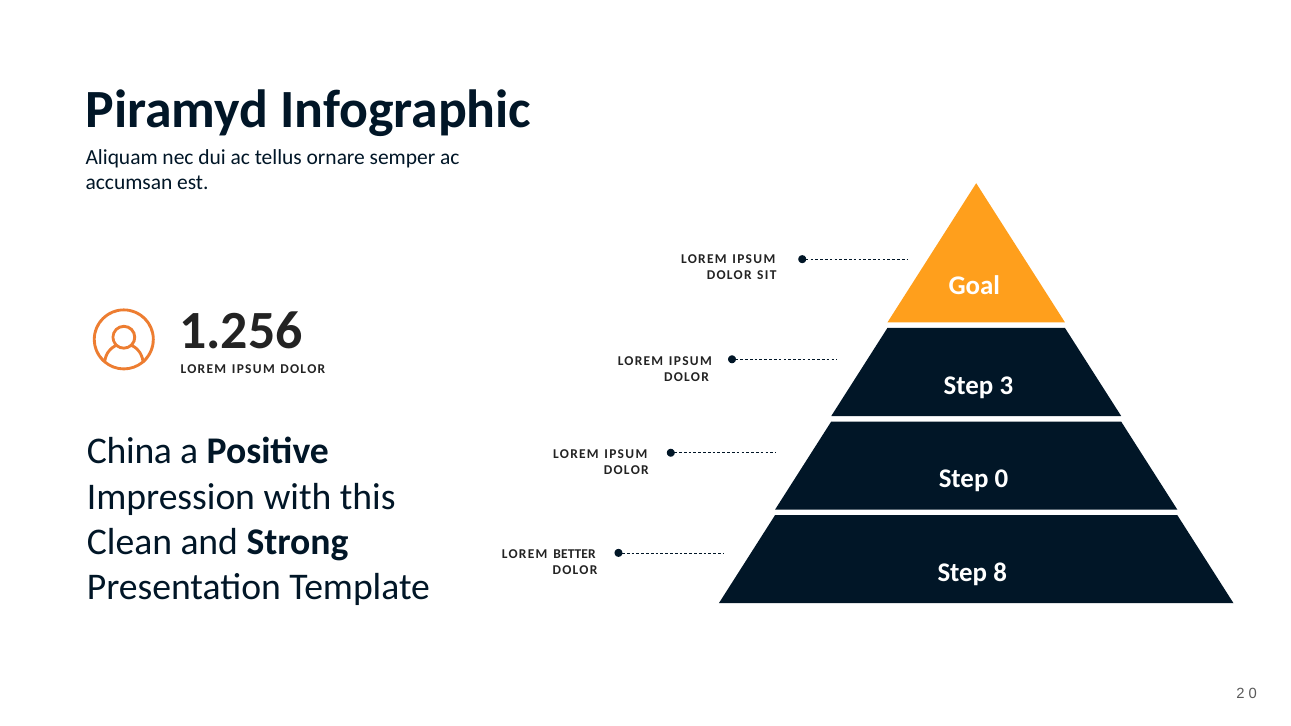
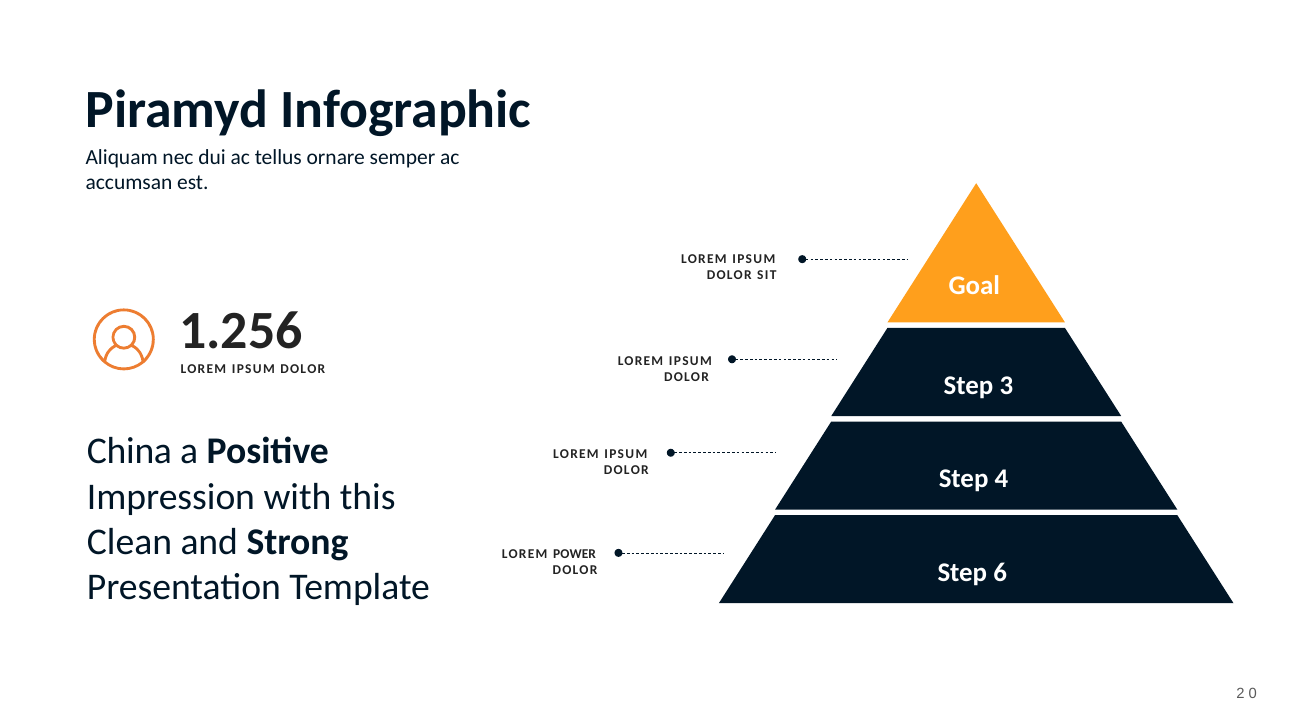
Step 0: 0 -> 4 (1001, 479)
BETTER: BETTER -> POWER (575, 554)
8: 8 -> 6 (1000, 573)
